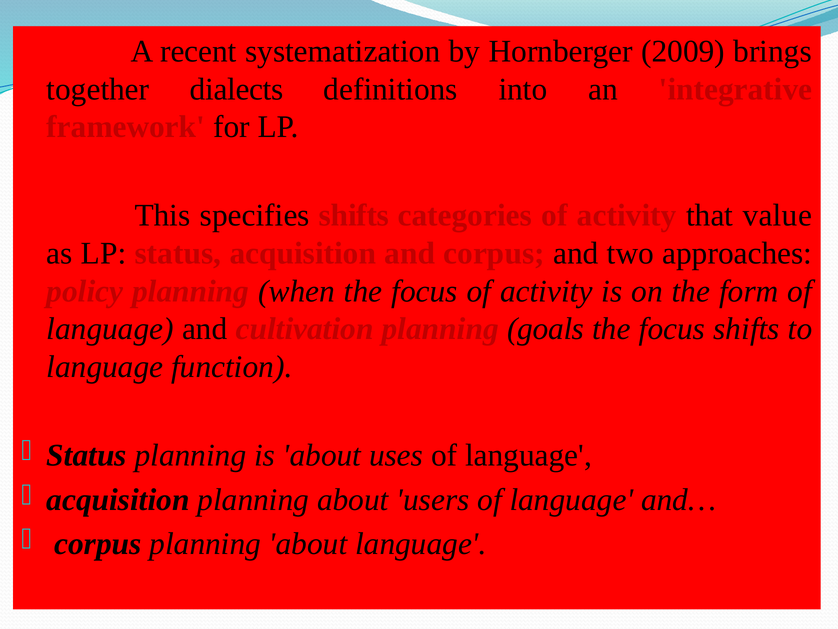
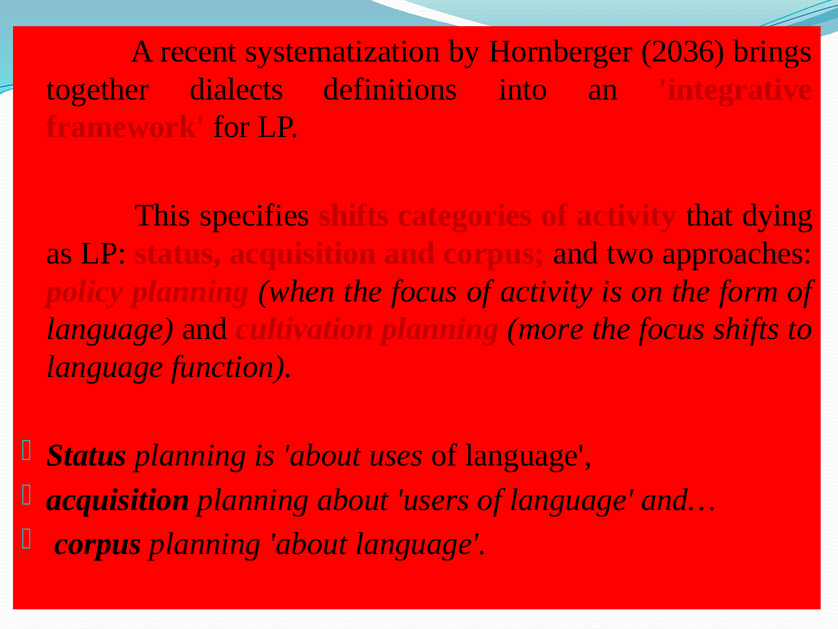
2009: 2009 -> 2036 (683, 51)
value: value -> dying (778, 215)
goals: goals -> more (545, 329)
